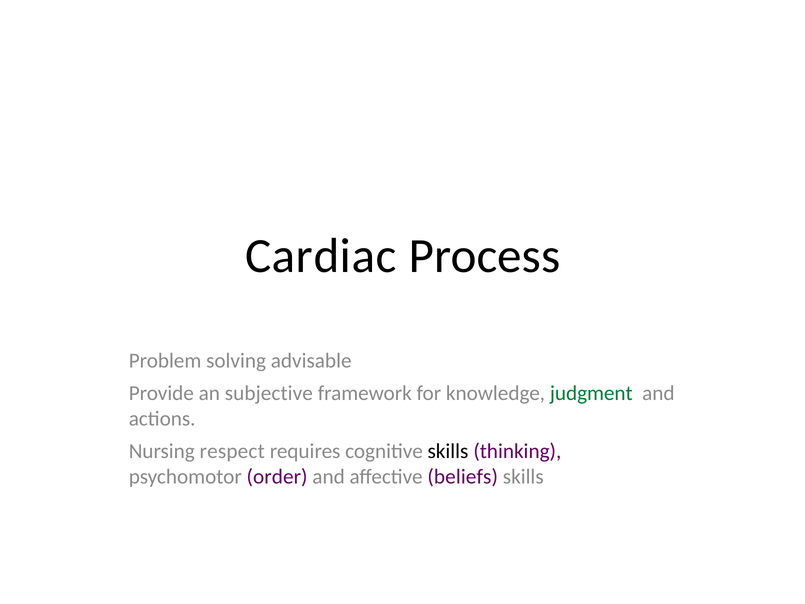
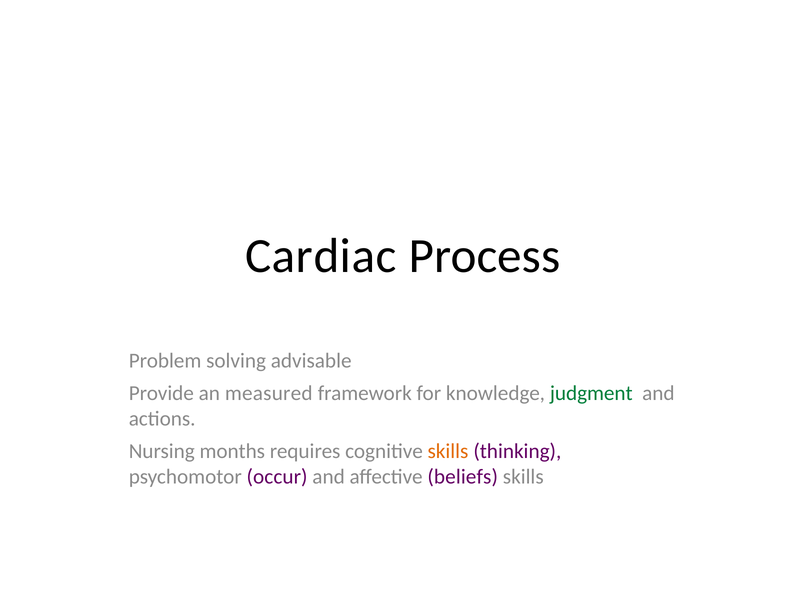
subjective: subjective -> measured (269, 393)
respect: respect -> months (232, 451)
skills colour: black -> orange (448, 451)
order: order -> occur (277, 477)
